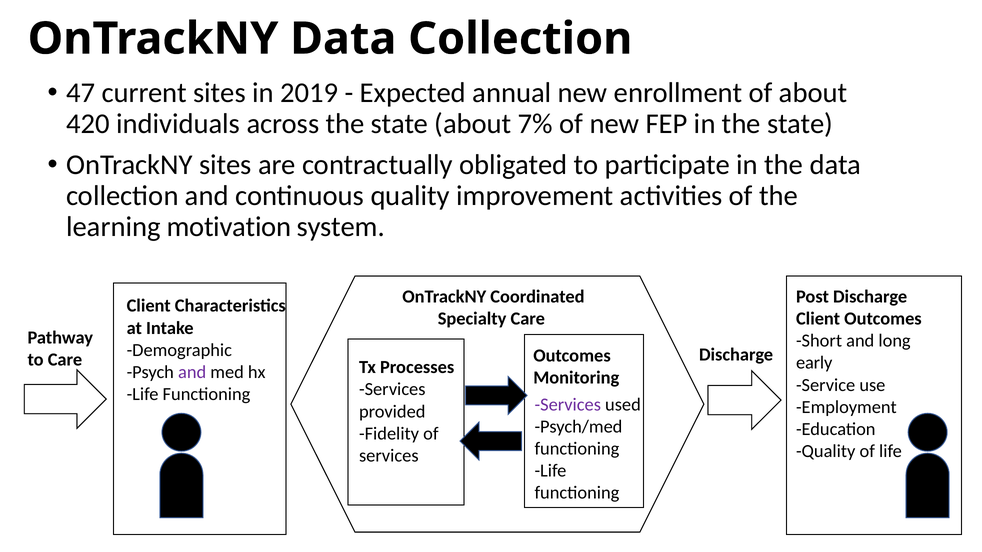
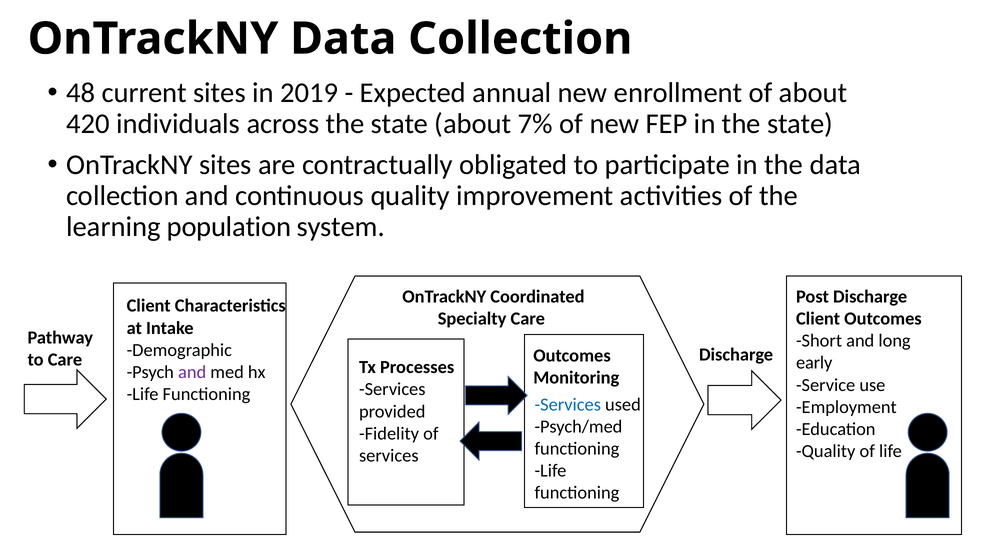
47: 47 -> 48 (81, 93)
motivation: motivation -> population (229, 227)
Services colour: purple -> blue (568, 405)
